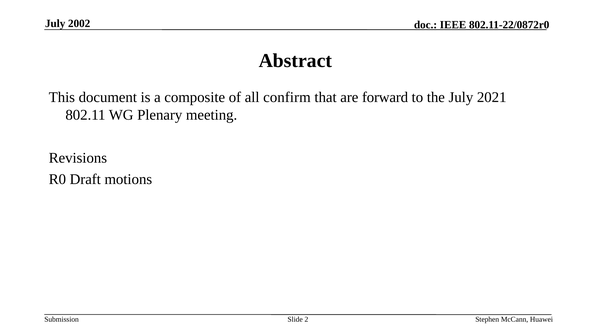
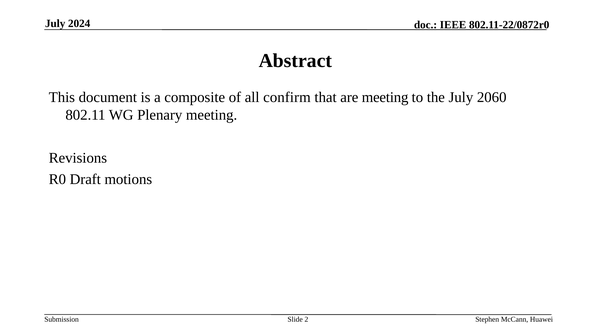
2002: 2002 -> 2024 (79, 23)
are forward: forward -> meeting (385, 97)
2021: 2021 -> 2060 (492, 97)
